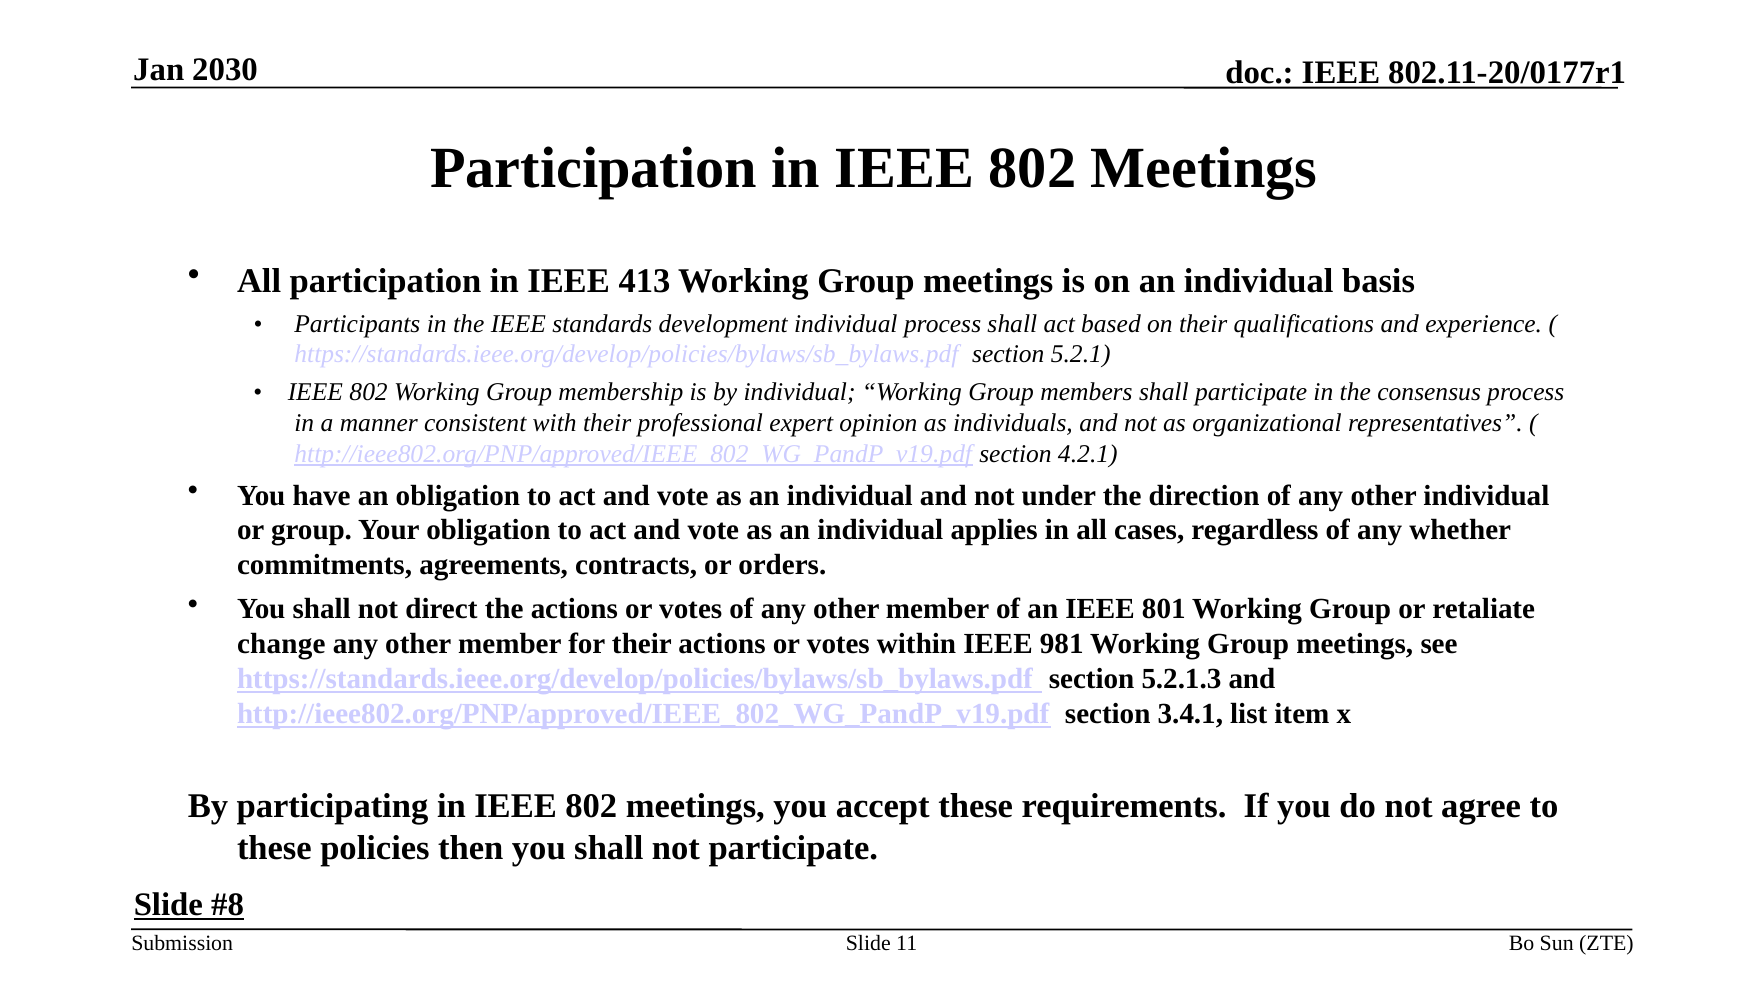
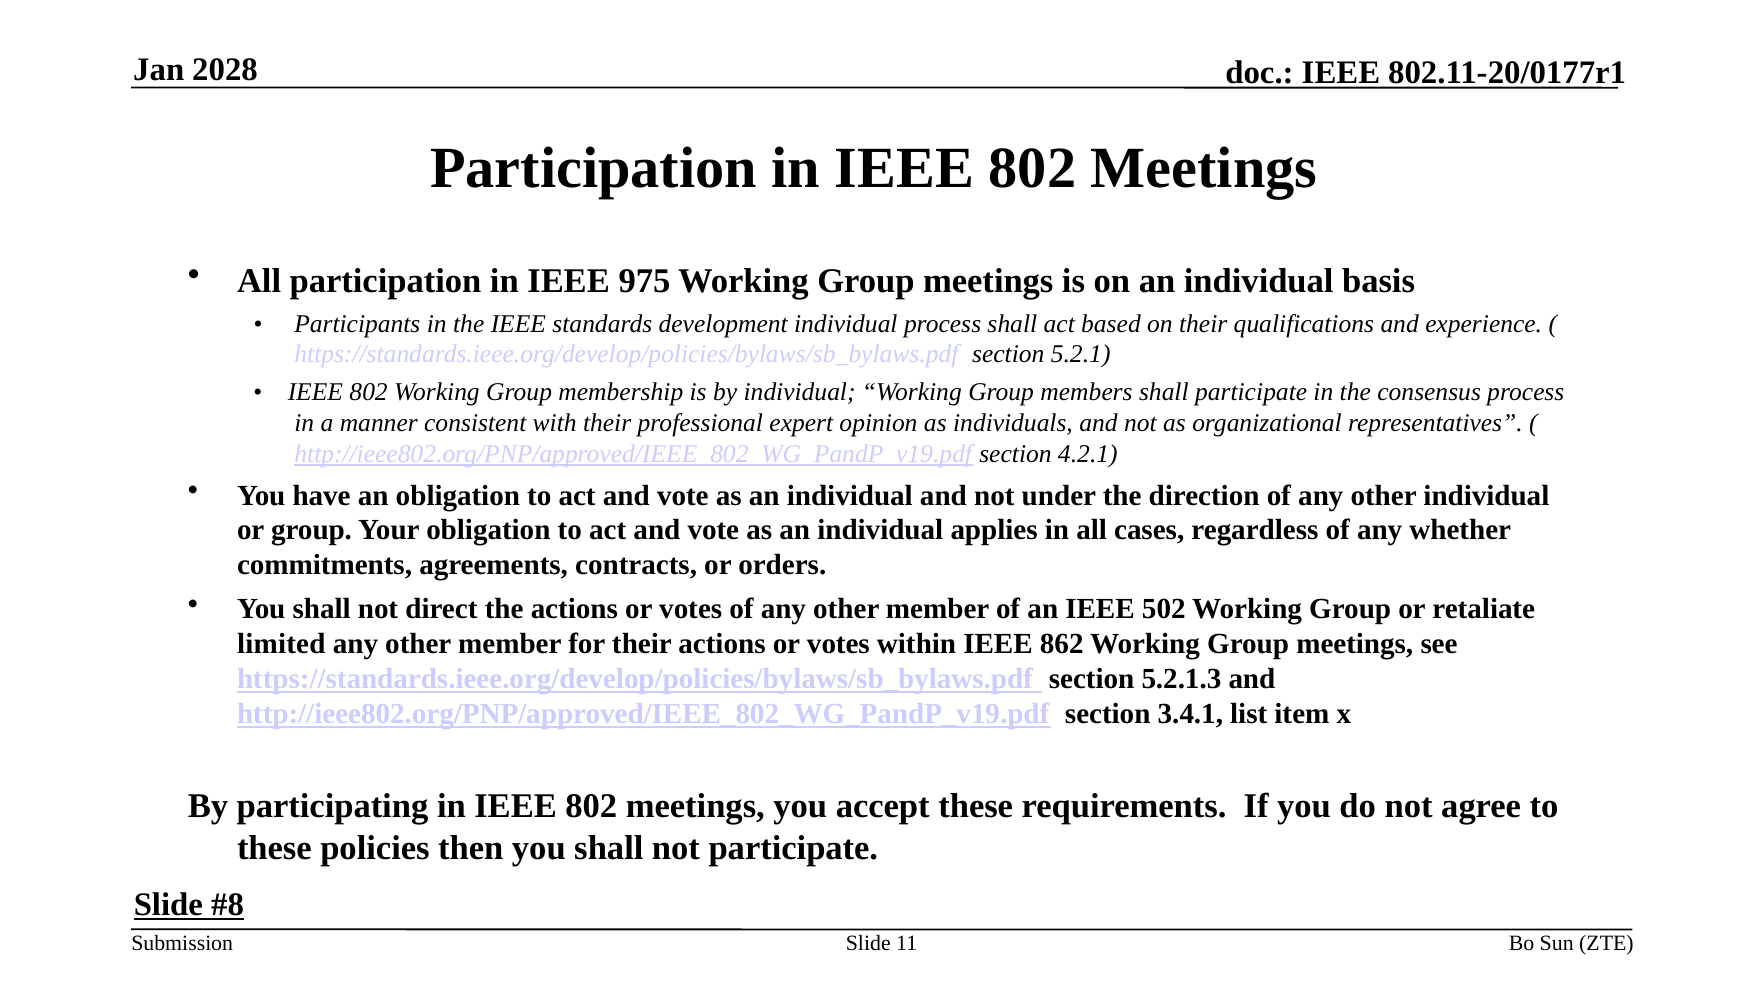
2030: 2030 -> 2028 (225, 70)
413: 413 -> 975 (644, 281)
801: 801 -> 502 (1164, 609)
change: change -> limited (281, 644)
981: 981 -> 862 (1062, 644)
